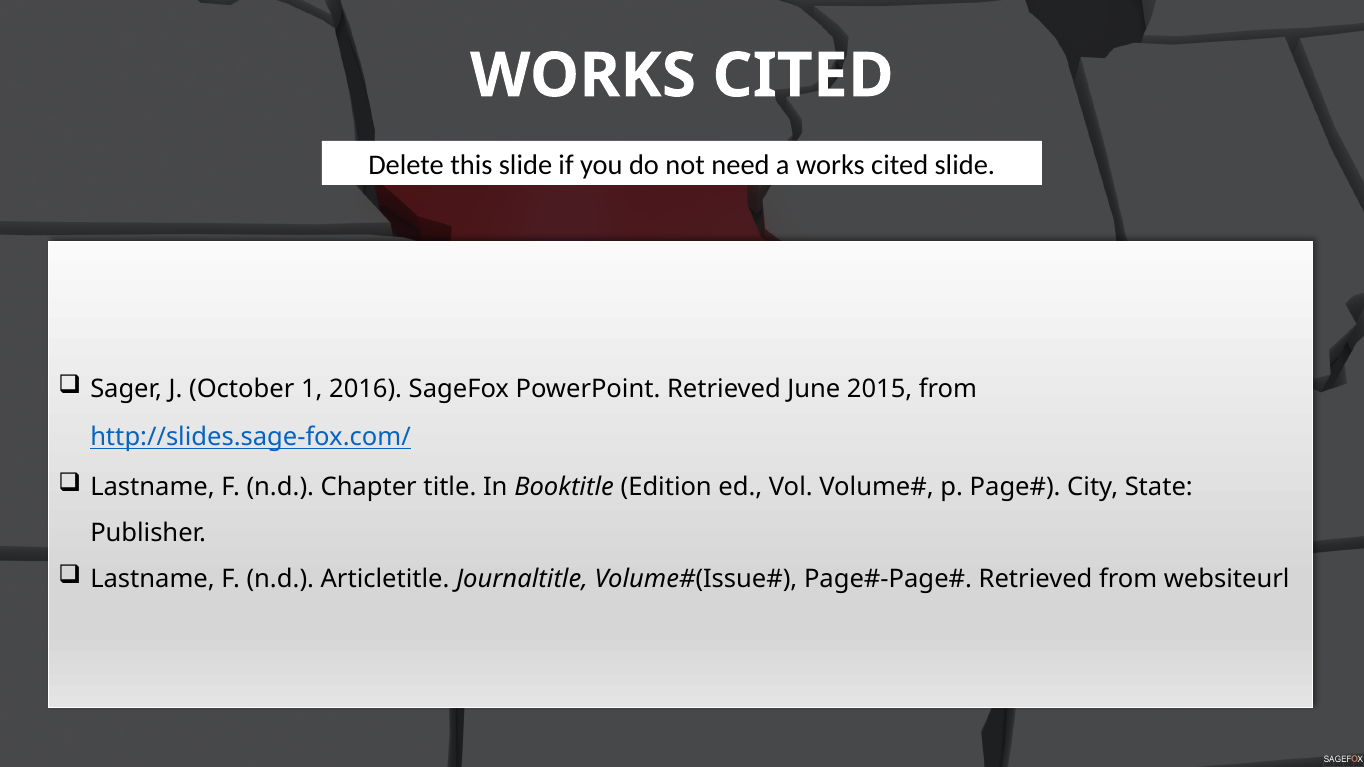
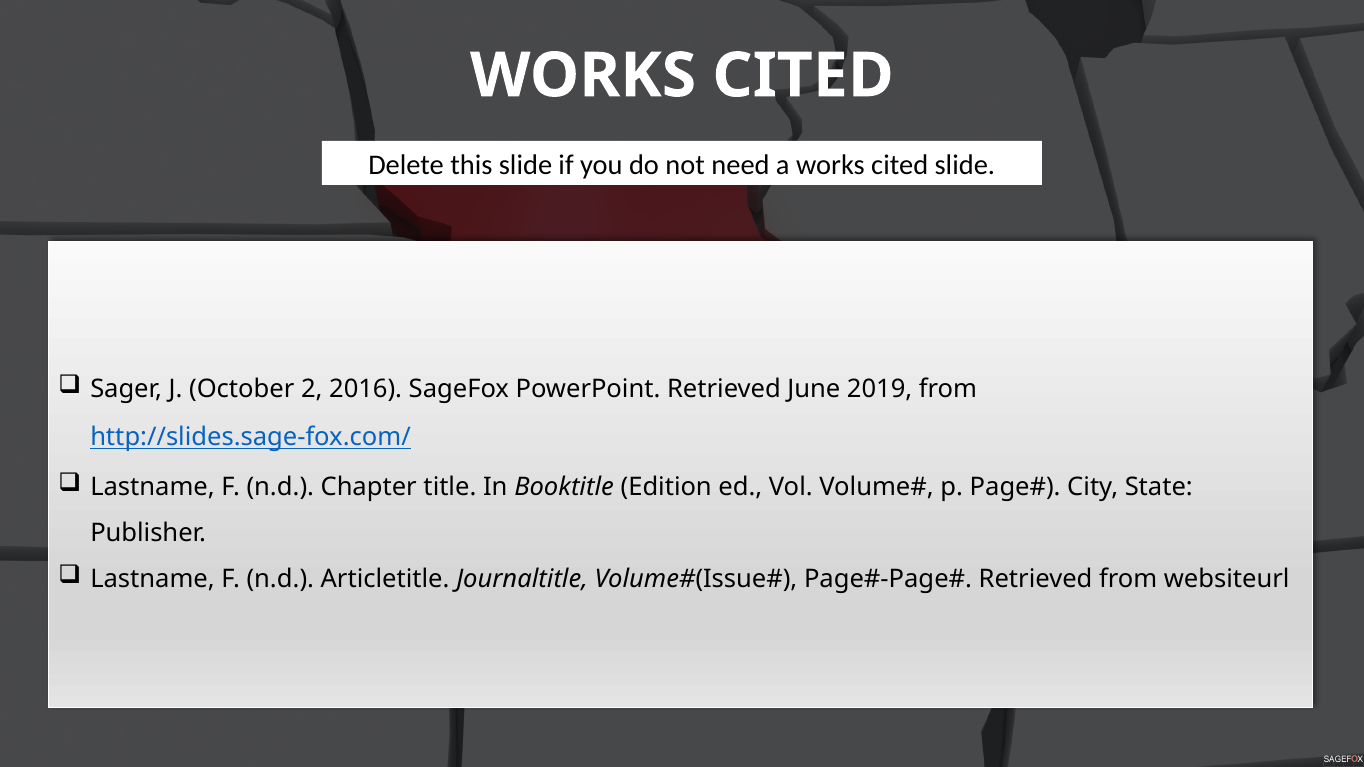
1: 1 -> 2 (312, 389)
2015: 2015 -> 2019 (880, 389)
